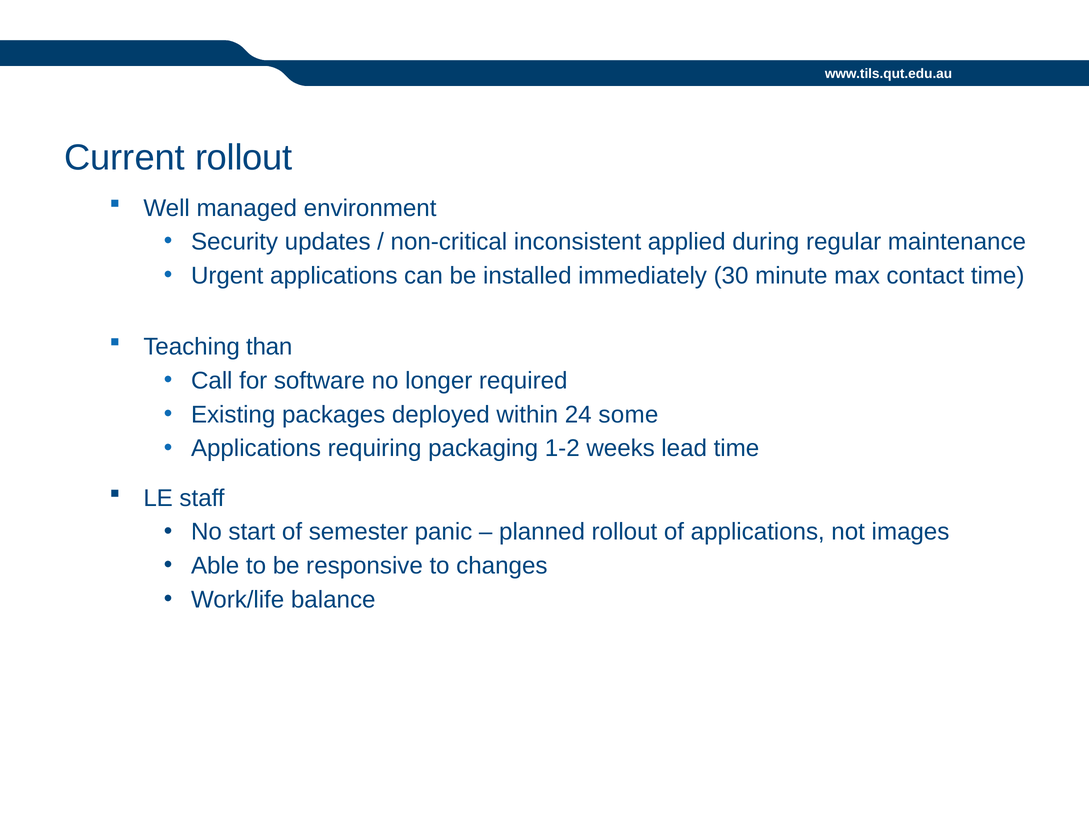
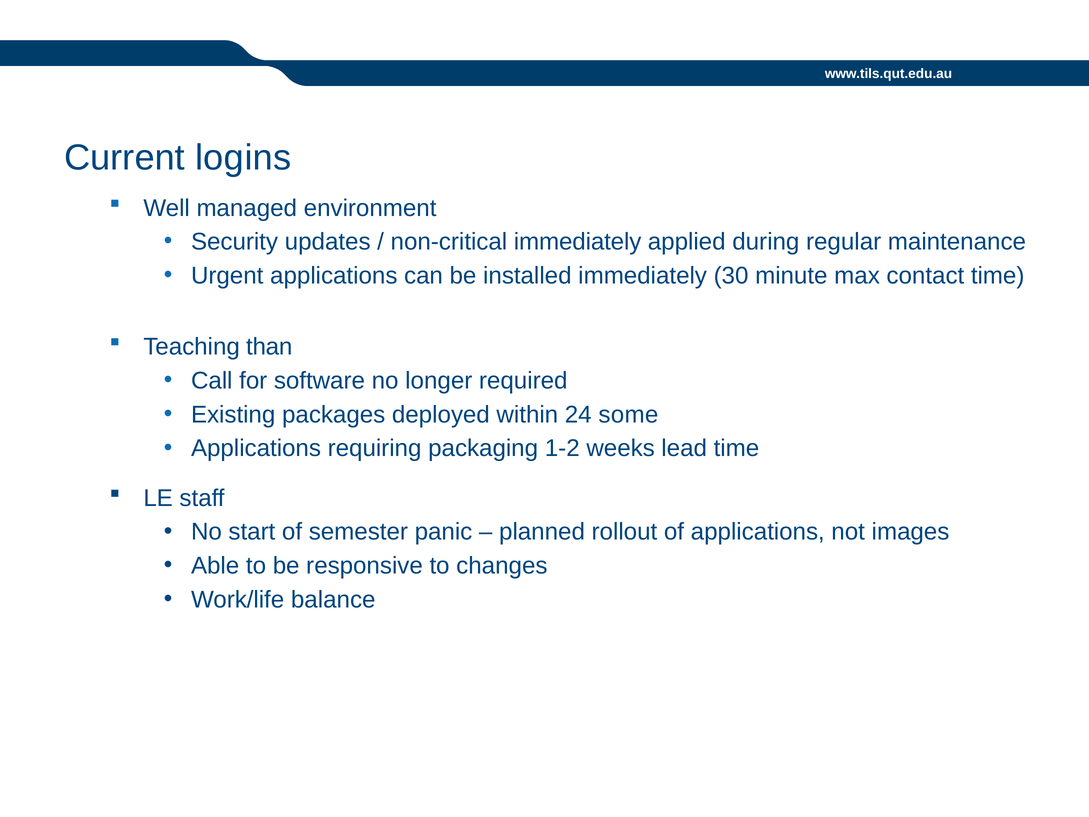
Current rollout: rollout -> logins (243, 158)
non-critical inconsistent: inconsistent -> immediately (578, 242)
